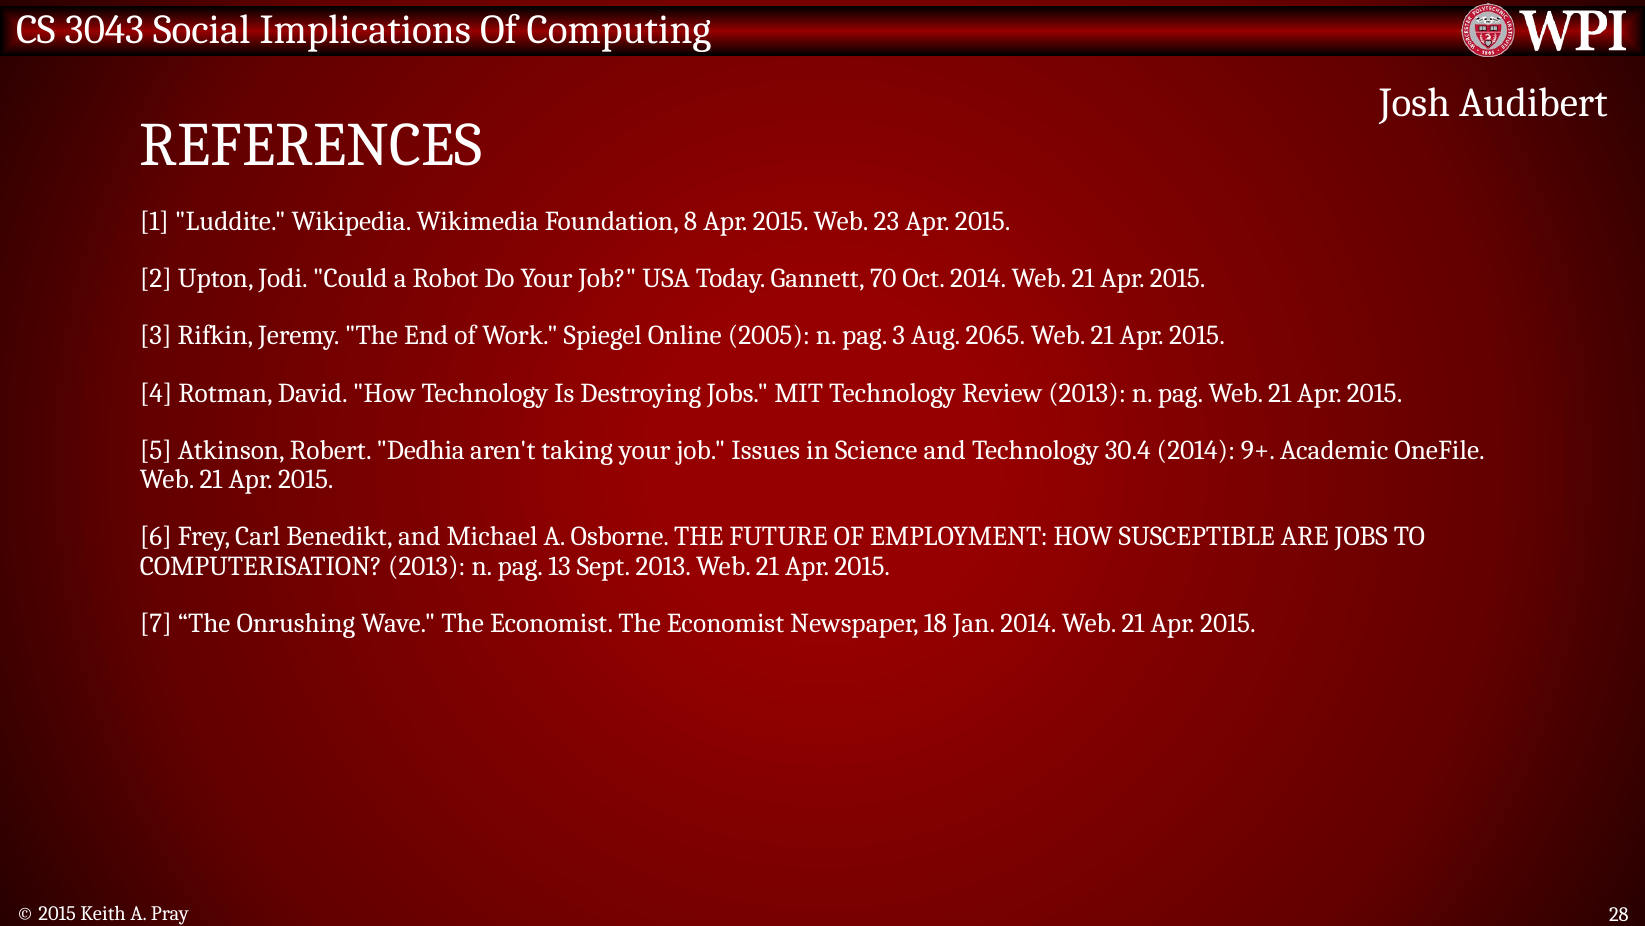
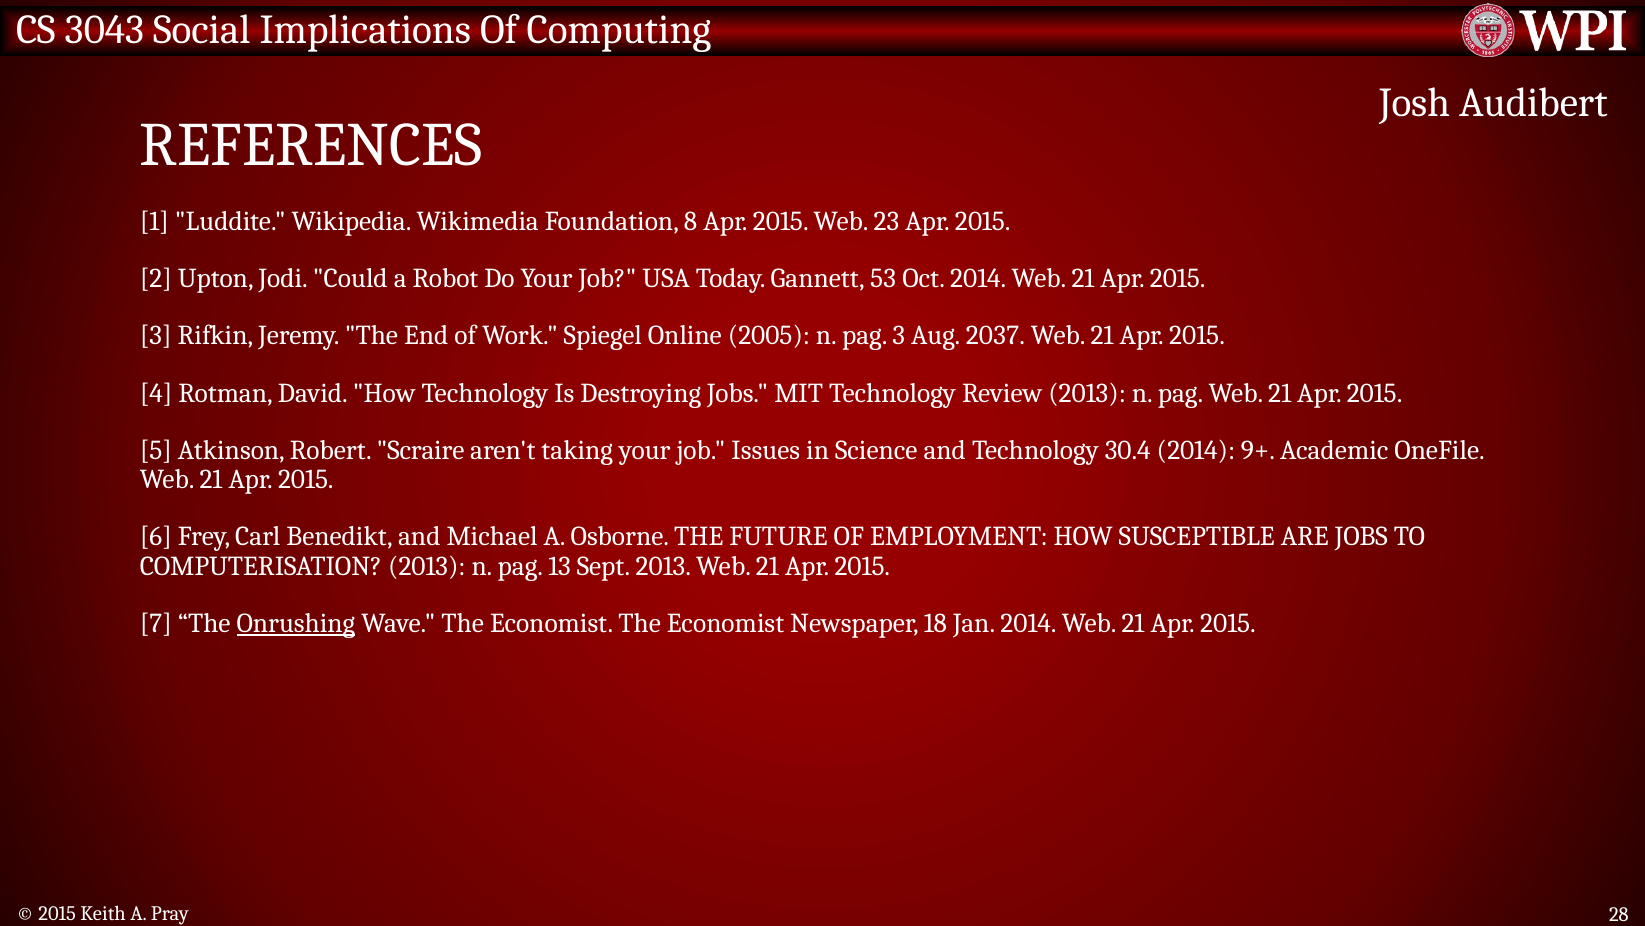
70: 70 -> 53 (883, 279)
2065: 2065 -> 2037 (995, 336)
Dedhia: Dedhia -> Scraire (421, 450)
Onrushing underline: none -> present (296, 623)
